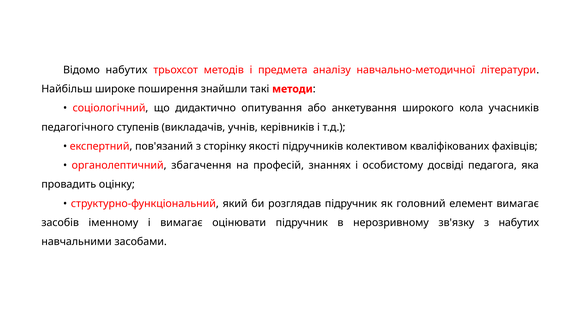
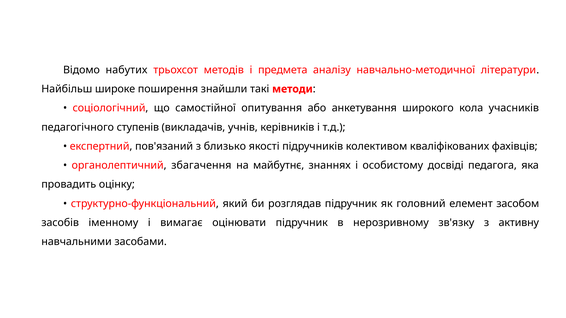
дидактично: дидактично -> самостійної (206, 108)
сторінку: сторінку -> близько (225, 146)
професій: професій -> майбутнє (279, 166)
елемент вимагає: вимагає -> засобом (518, 204)
з набутих: набутих -> активну (519, 223)
